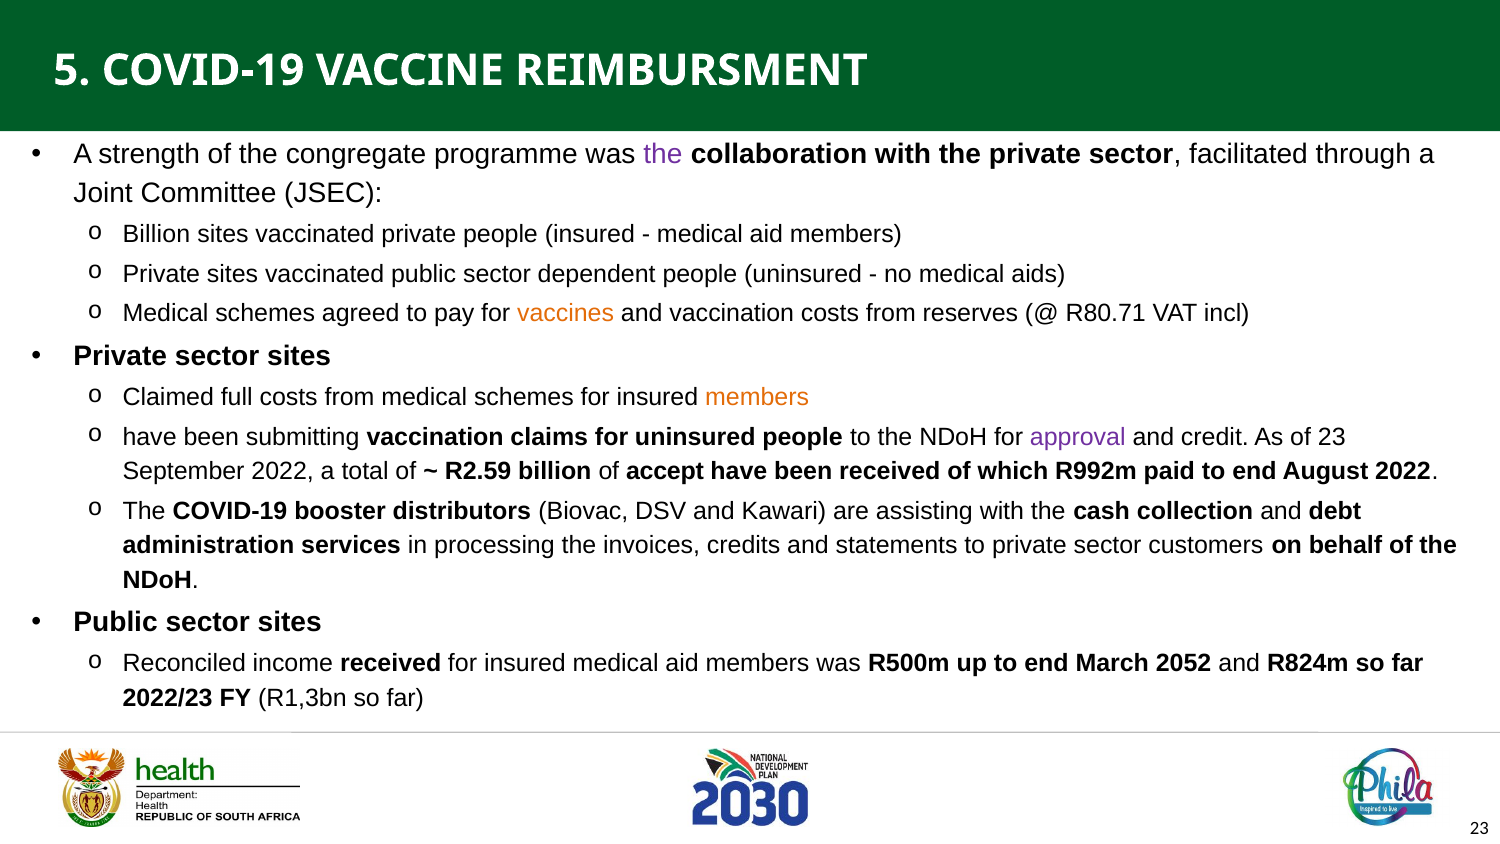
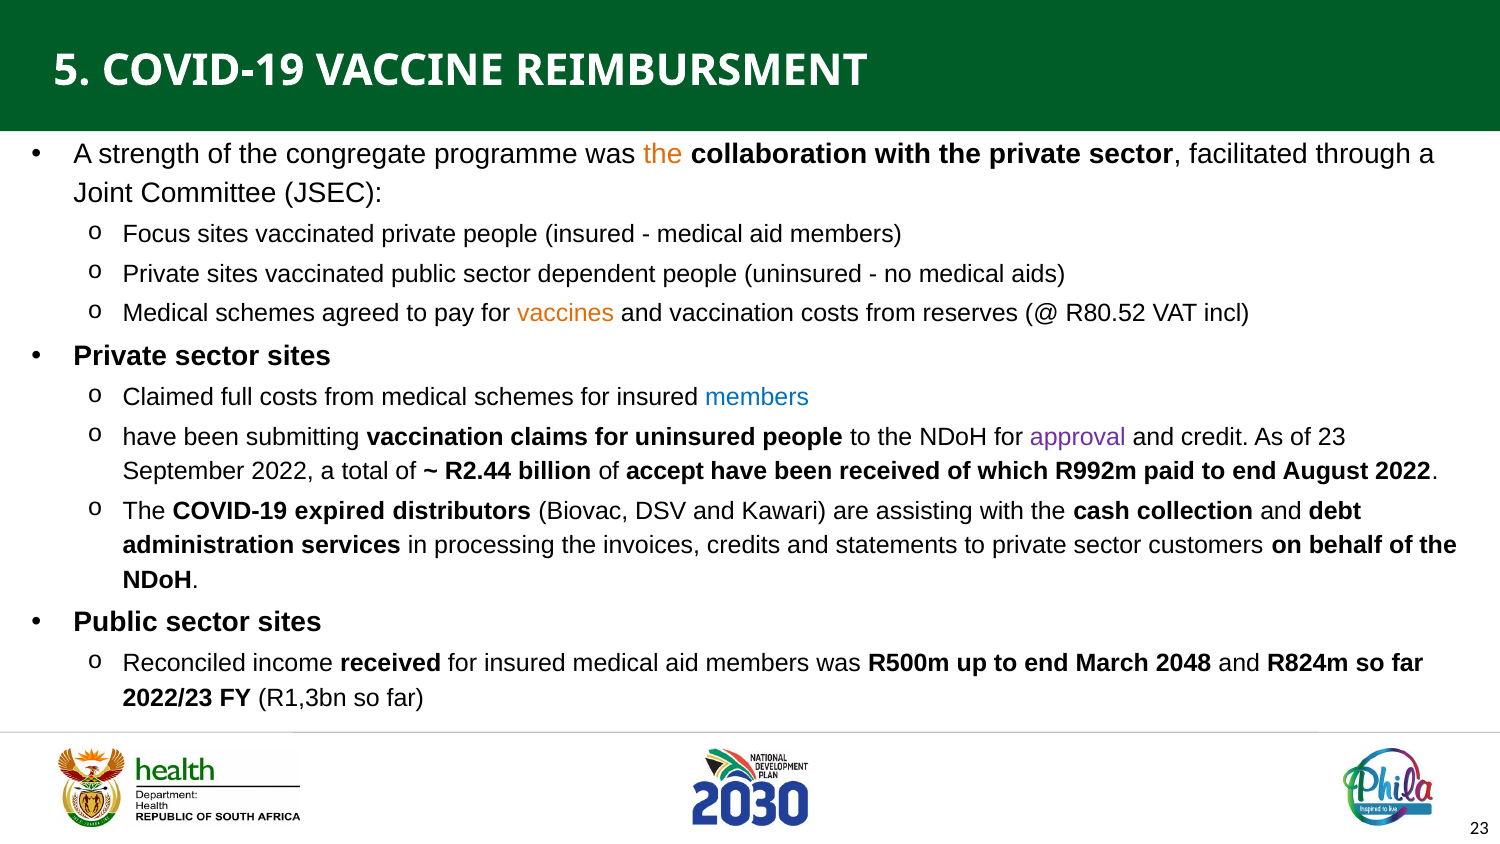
the colour: purple -> orange (663, 155)
Billion: Billion -> Focus (157, 234)
R80.71: R80.71 -> R80.52 (1106, 313)
members colour: orange -> blue (757, 397)
R2.59: R2.59 -> R2.44 (478, 471)
booster: booster -> expired (340, 511)
2052: 2052 -> 2048 (1184, 663)
